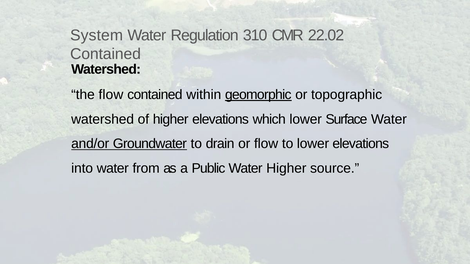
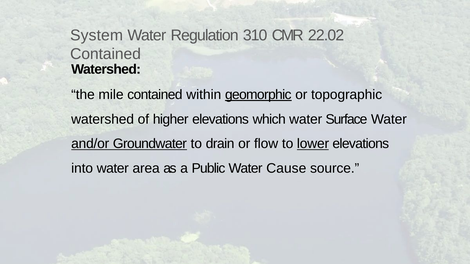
the flow: flow -> mile (111, 95)
which lower: lower -> water (306, 119)
lower underline: none -> present (313, 144)
from: from -> area (146, 169)
Water Higher: Higher -> Cause (286, 169)
